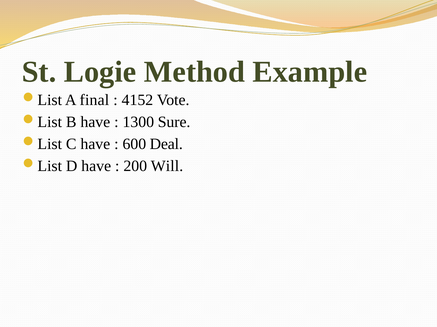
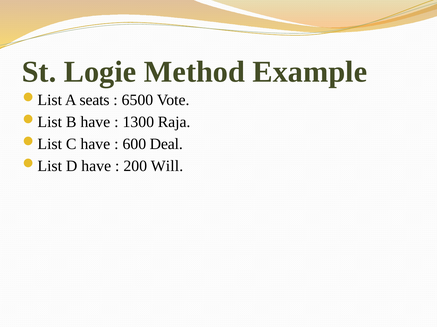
final: final -> seats (95, 100)
4152: 4152 -> 6500 (137, 100)
Sure: Sure -> Raja (174, 122)
